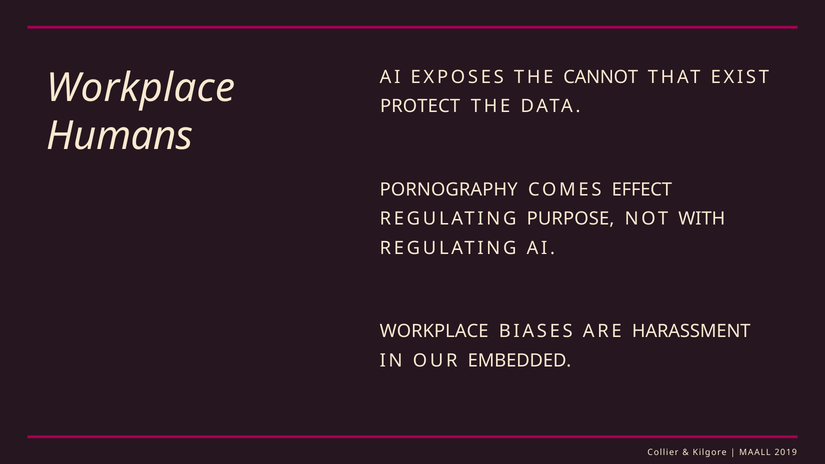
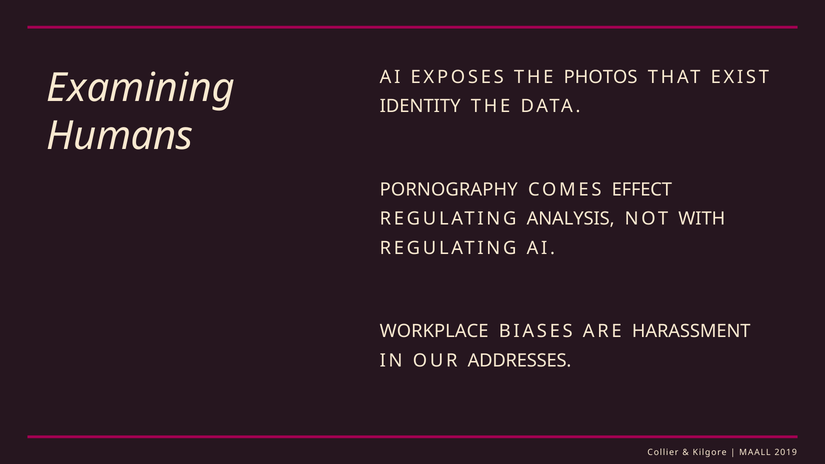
CANNOT: CANNOT -> PHOTOS (601, 77)
Workplace: Workplace -> Examining (141, 88)
PROTECT: PROTECT -> IDENTITY (420, 106)
PURPOSE: PURPOSE -> ANALYSIS (571, 219)
EMBEDDED: EMBEDDED -> ADDRESSES (520, 361)
